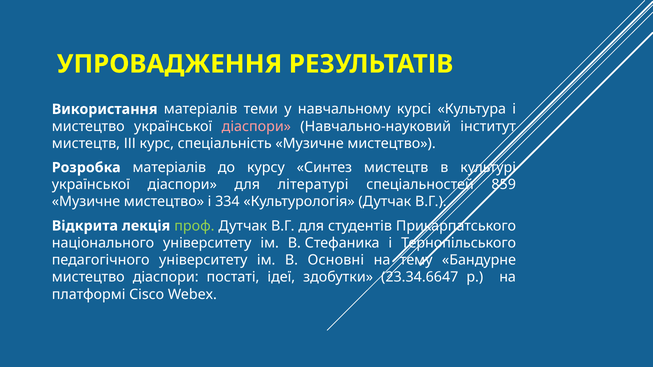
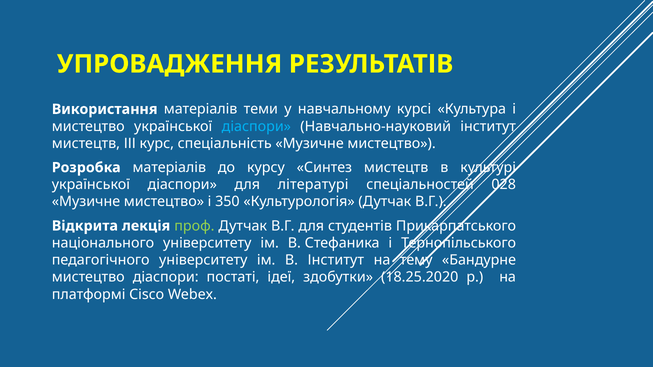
діаспори colour: pink -> light blue (256, 126)
859: 859 -> 028 (504, 185)
334: 334 -> 350 (227, 202)
В Основні: Основні -> Інститут (336, 260)
23.34.6647: 23.34.6647 -> 18.25.2020 (420, 277)
